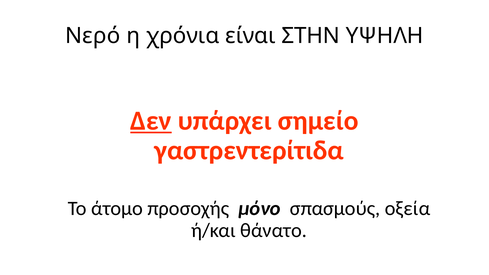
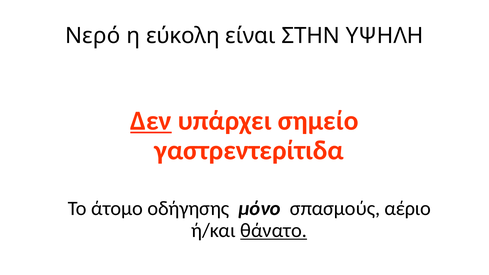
χρόνια: χρόνια -> εύκολη (183, 36)
προσοχής: προσοχής -> οδήγησης (188, 208)
οξεία: οξεία -> αέριο (408, 208)
θάνατο underline: none -> present (274, 230)
